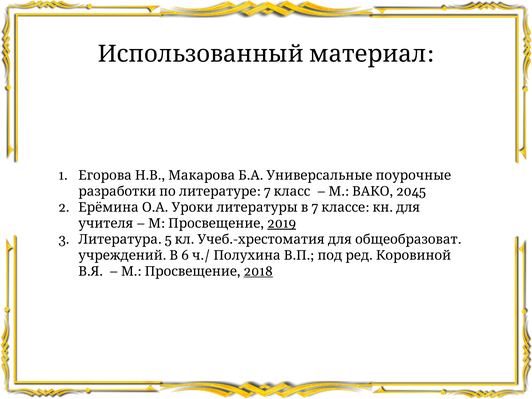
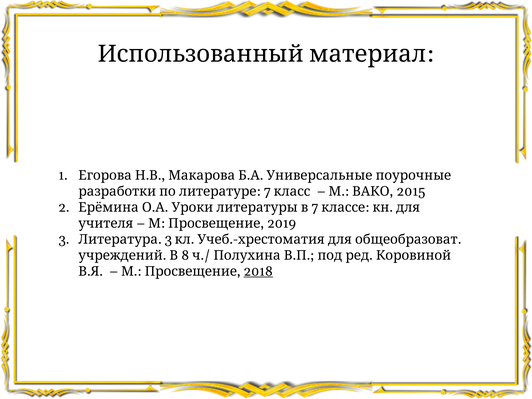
2045: 2045 -> 2015 (411, 192)
2019 underline: present -> none (282, 223)
5: 5 -> 3 (168, 239)
6: 6 -> 8 (185, 255)
